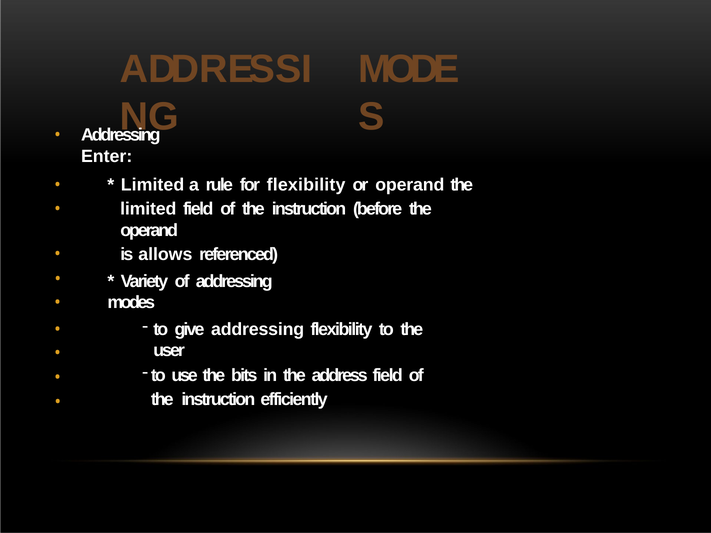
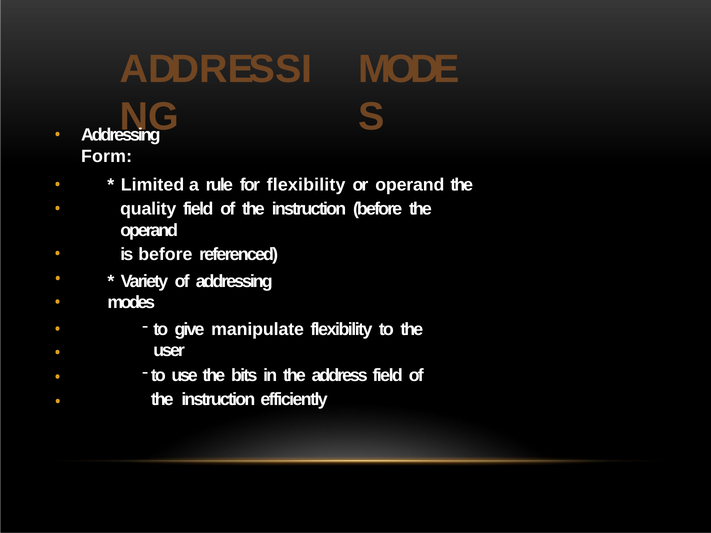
Enter: Enter -> Form (107, 156)
limited: limited -> quality (148, 209)
is allows: allows -> before (165, 254)
give addressing: addressing -> manipulate (258, 329)
